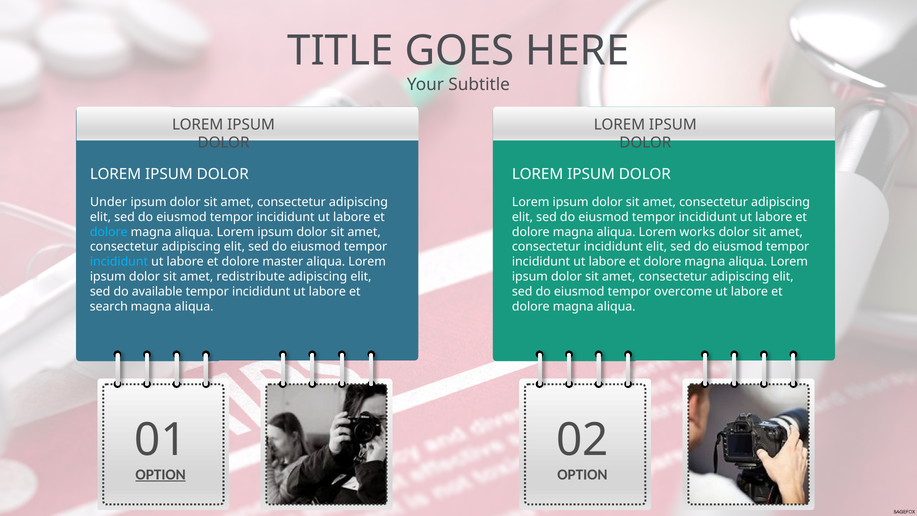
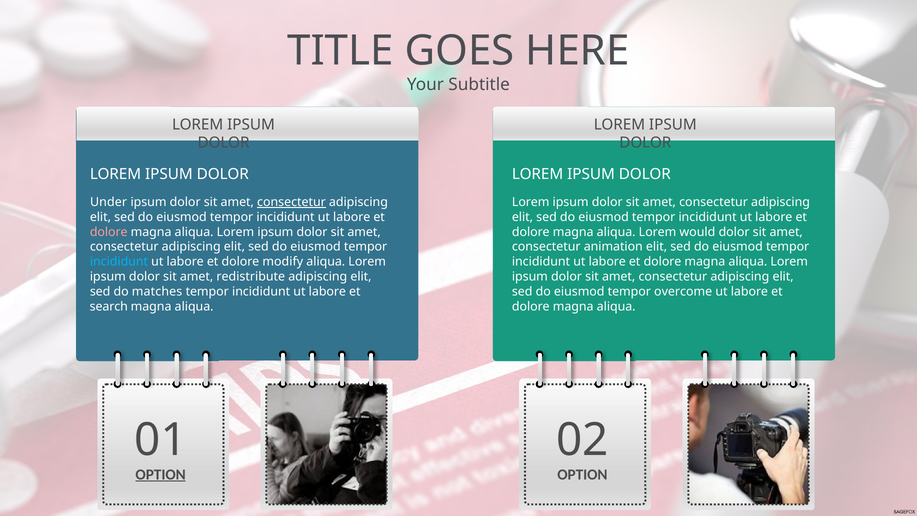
consectetur underline: none -> present (291, 202)
dolore colour: light blue -> pink (109, 232)
works: works -> would (697, 232)
consectetur incididunt: incididunt -> animation (613, 247)
master: master -> modify (283, 262)
available: available -> matches (157, 291)
